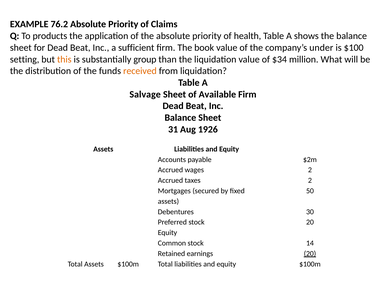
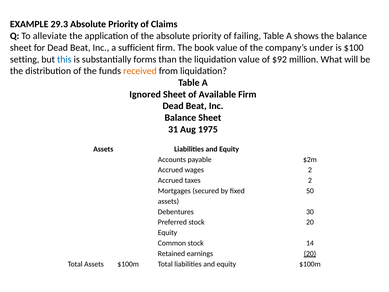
76.2: 76.2 -> 29.3 (59, 24)
products: products -> alleviate (50, 36)
health: health -> failing (247, 36)
this colour: orange -> blue (64, 59)
group: group -> forms (145, 59)
$34: $34 -> $92 (279, 59)
Salvage: Salvage -> Ignored (145, 94)
1926: 1926 -> 1975 (208, 129)
